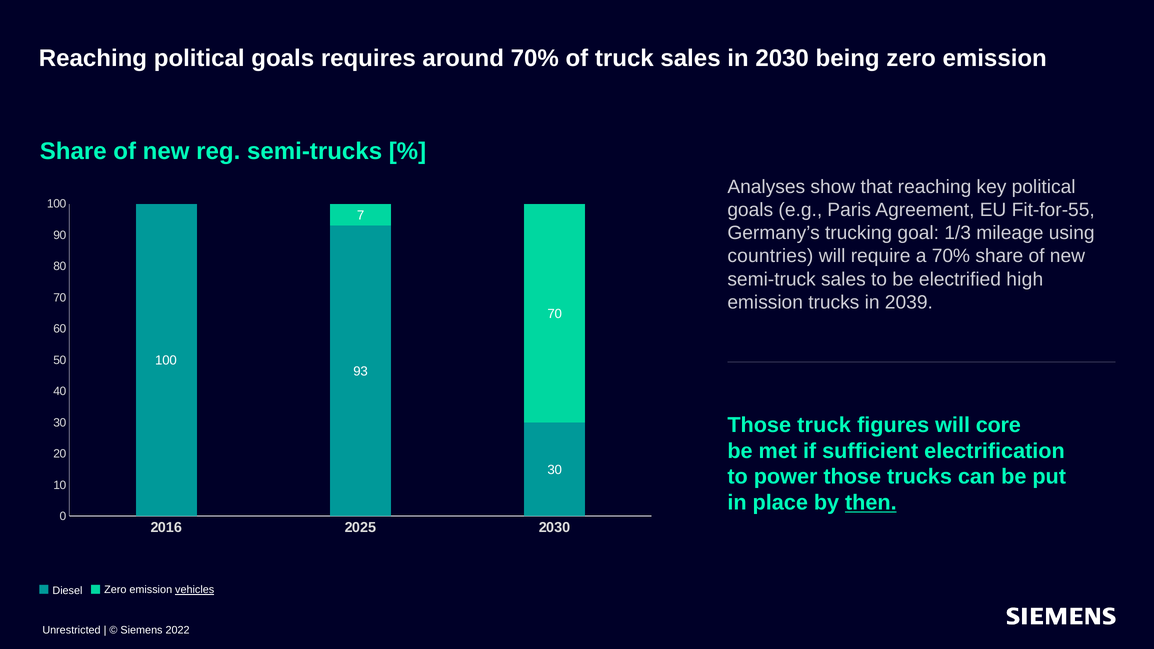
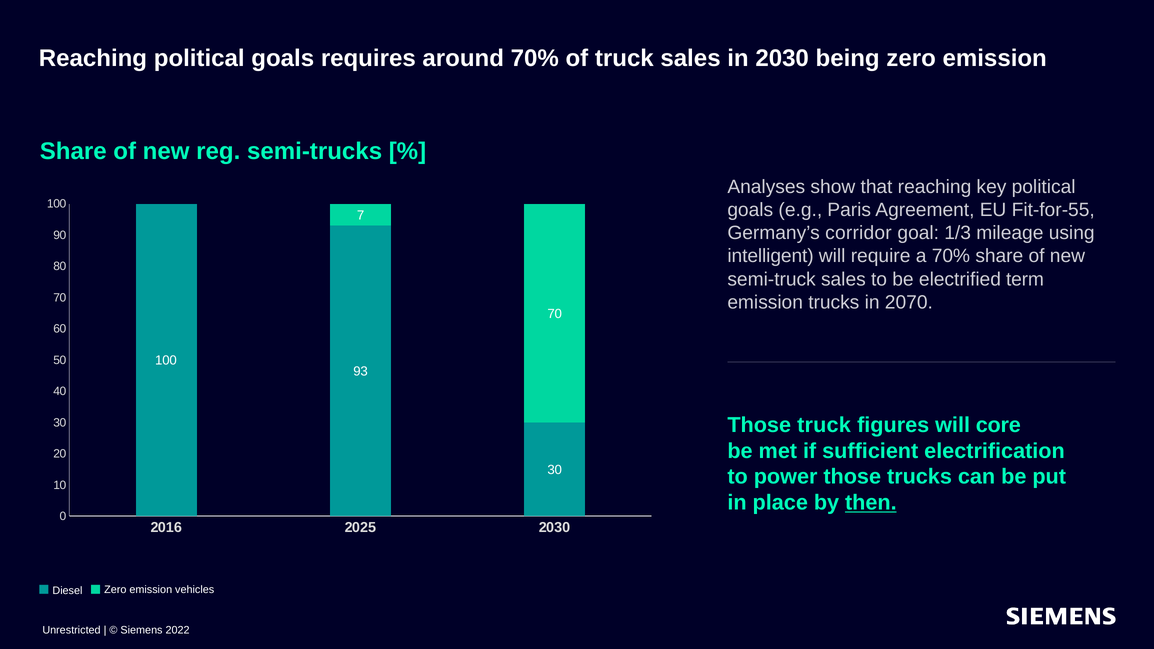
trucking: trucking -> corridor (858, 233)
countries: countries -> intelligent (771, 256)
high: high -> term (1025, 279)
2039: 2039 -> 2070 (909, 302)
vehicles underline: present -> none (195, 590)
